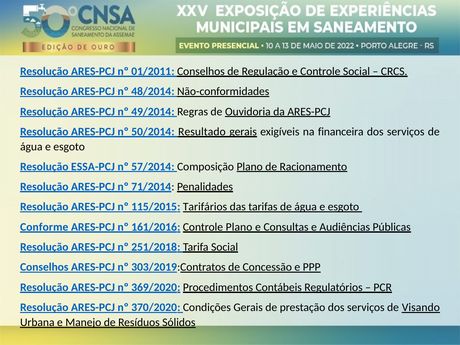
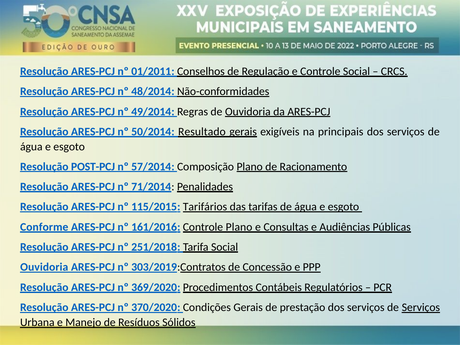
financeira: financeira -> principais (341, 132)
ESSA-PCJ: ESSA-PCJ -> POST-PCJ (93, 167)
Conselhos: Conselhos -> Ouvidoria (44, 267)
de Visando: Visando -> Serviços (421, 307)
